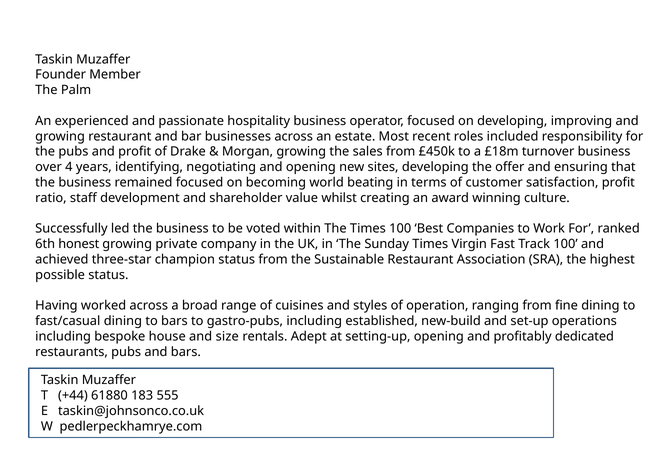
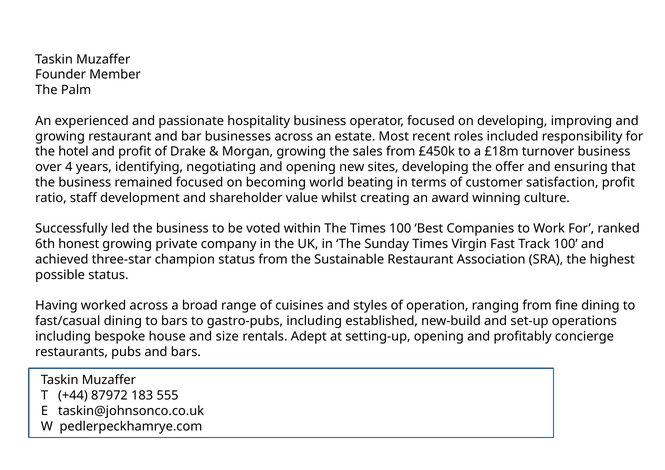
the pubs: pubs -> hotel (73, 152)
dedicated: dedicated -> concierge (584, 337)
61880: 61880 -> 87972 (109, 396)
